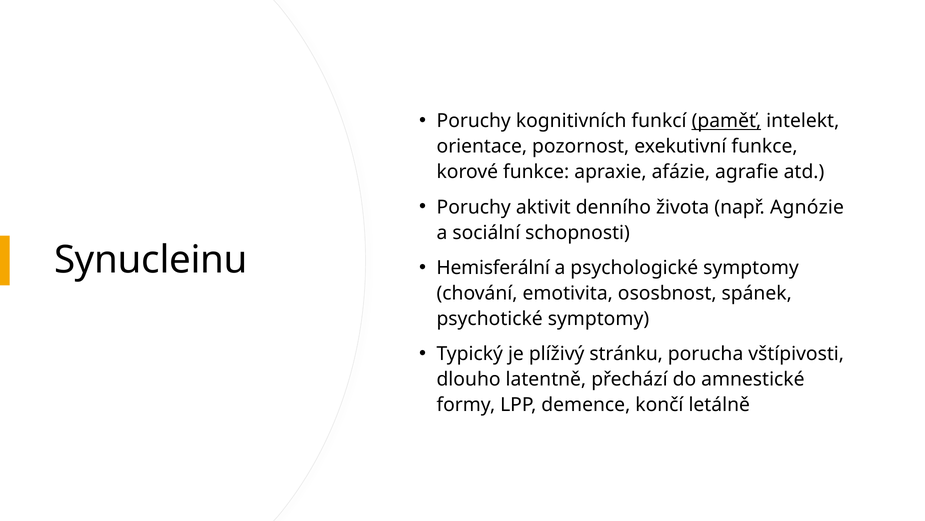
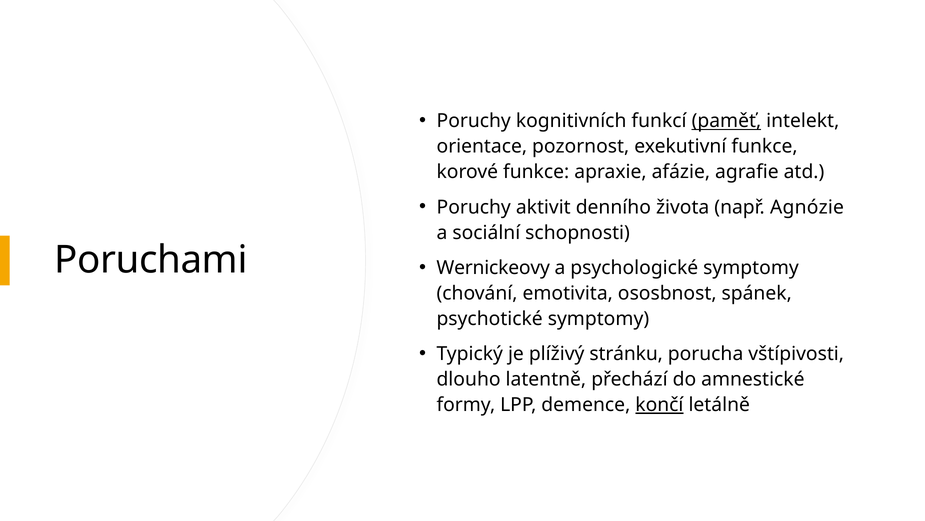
Synucleinu: Synucleinu -> Poruchami (151, 260)
Hemisferální: Hemisferální -> Wernickeovy (493, 267)
končí underline: none -> present (659, 404)
